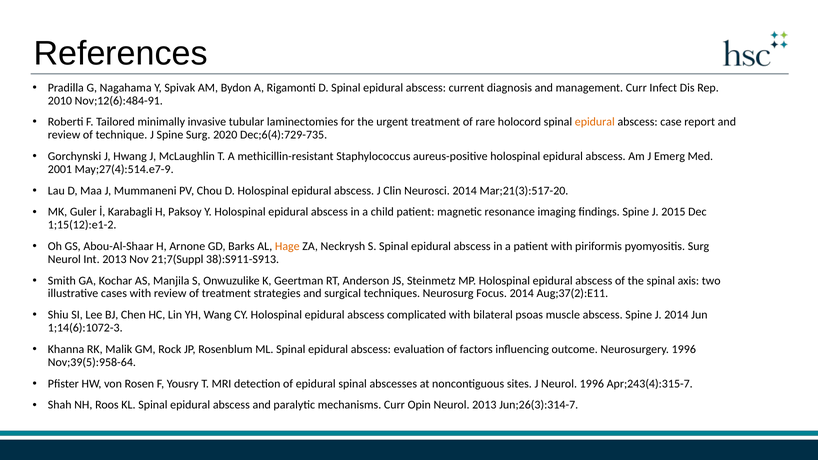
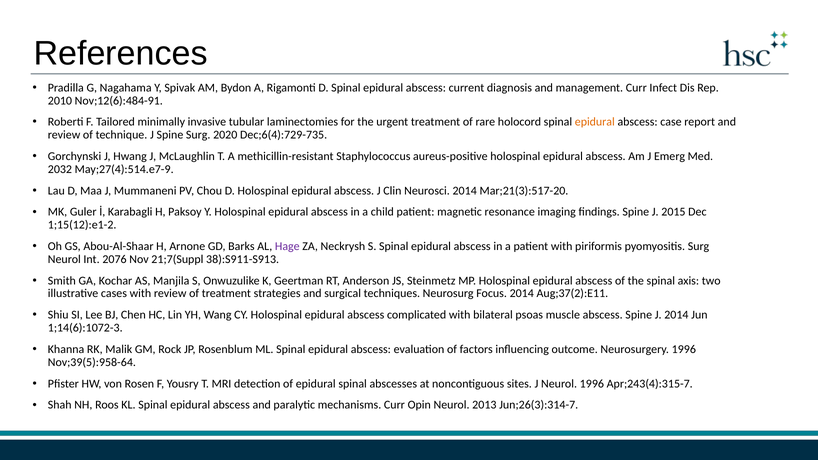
2001: 2001 -> 2032 (60, 169)
Hage colour: orange -> purple (287, 246)
Int 2013: 2013 -> 2076 (115, 259)
